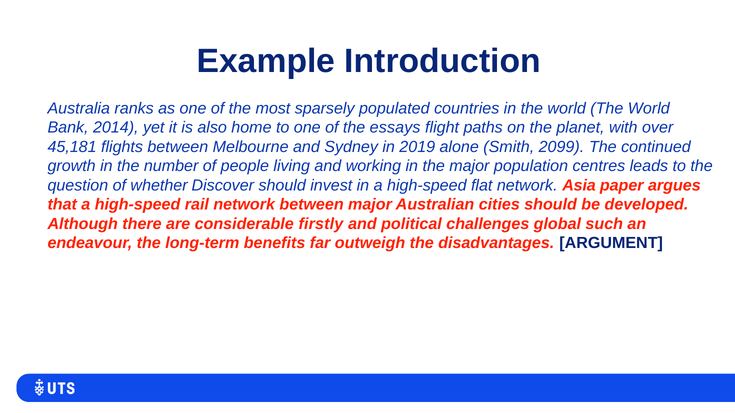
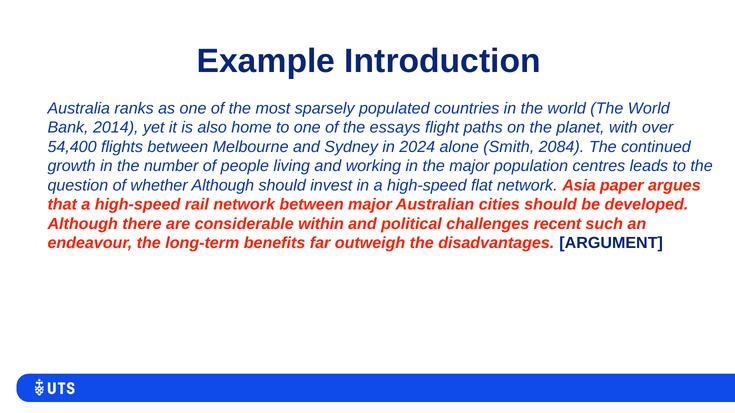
45,181: 45,181 -> 54,400 (72, 147)
2019: 2019 -> 2024 (417, 147)
2099: 2099 -> 2084 (561, 147)
whether Discover: Discover -> Although (223, 186)
firstly: firstly -> within (321, 224)
global: global -> recent (557, 224)
